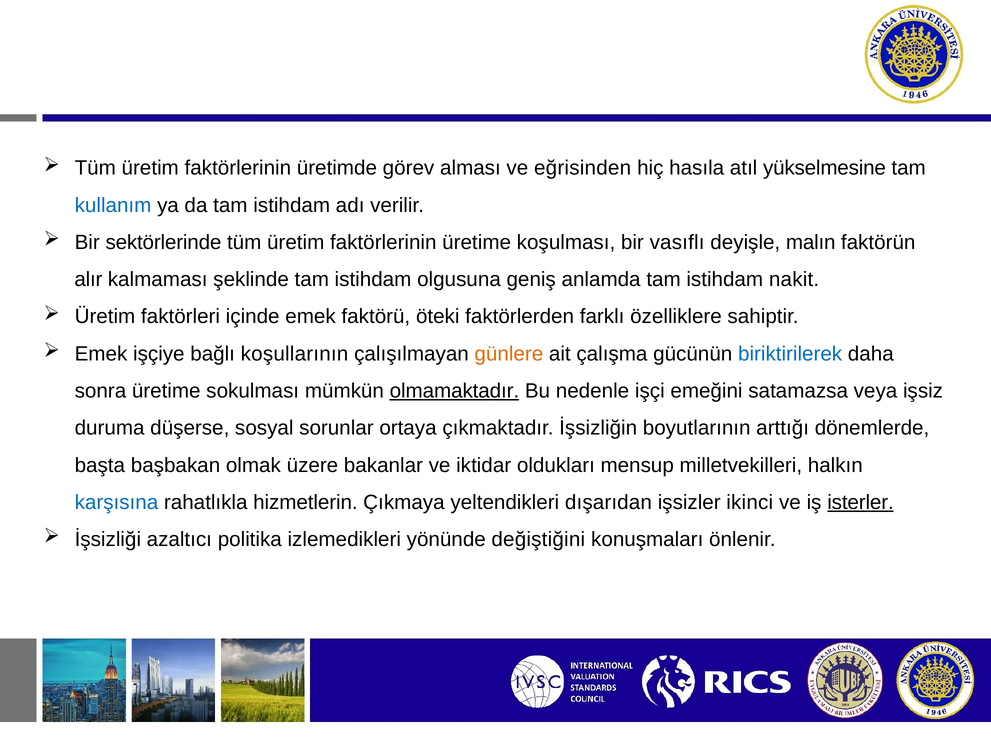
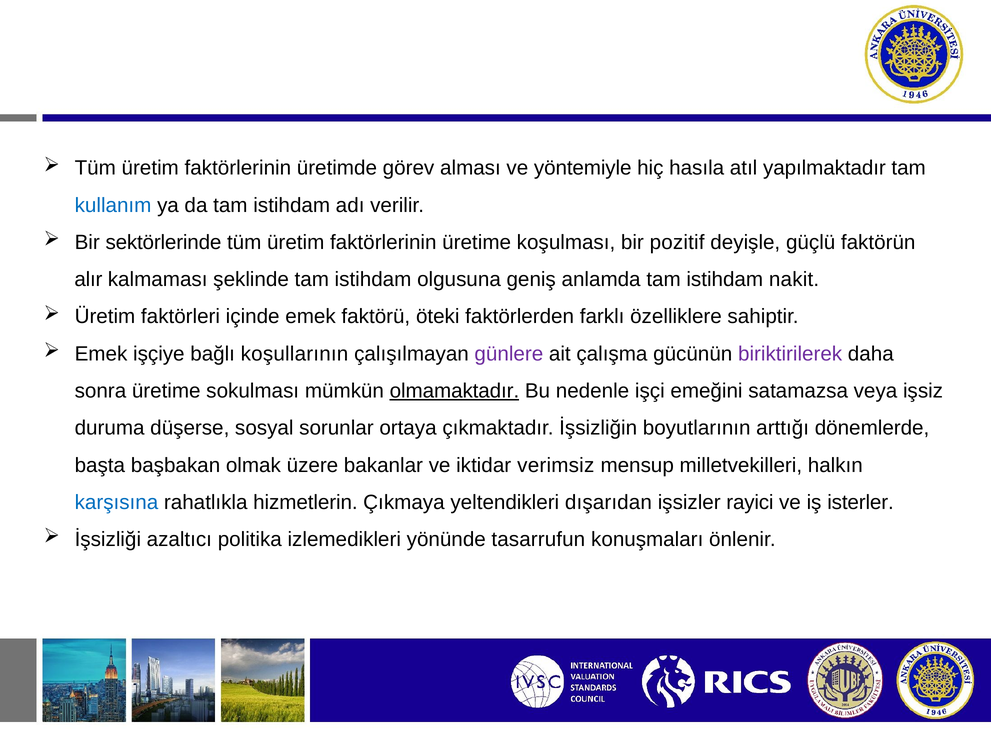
eğrisinden: eğrisinden -> yöntemiyle (583, 168)
yükselmesine: yükselmesine -> yapılmaktadır (824, 168)
vasıflı: vasıflı -> pozitif (677, 242)
malın: malın -> güçlü (811, 242)
günlere colour: orange -> purple (509, 354)
biriktirilerek colour: blue -> purple (790, 354)
oldukları: oldukları -> verimsiz (556, 465)
ikinci: ikinci -> rayici (750, 503)
isterler underline: present -> none (861, 503)
değiştiğini: değiştiğini -> tasarrufun (538, 540)
